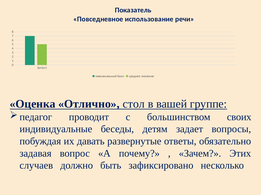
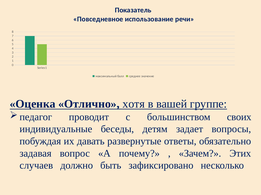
стол: стол -> хотя (134, 104)
